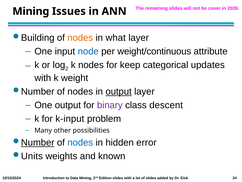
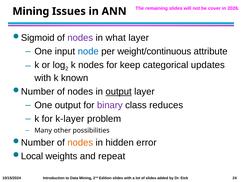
Building: Building -> Sigmoid (38, 38)
nodes colour: orange -> purple (80, 38)
weight: weight -> known (75, 78)
descent: descent -> reduces (166, 105)
k-input: k-input -> k-layer (70, 119)
Number underline: present -> none (38, 142)
nodes colour: blue -> orange (80, 142)
Units: Units -> Local (32, 156)
known: known -> repeat (112, 156)
